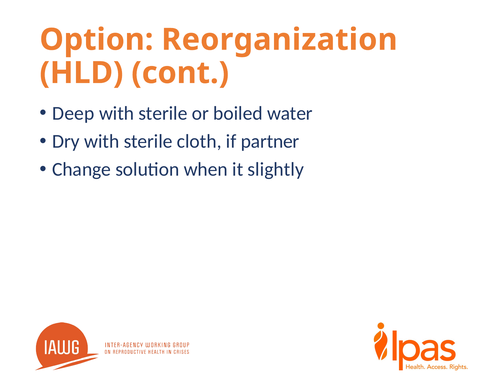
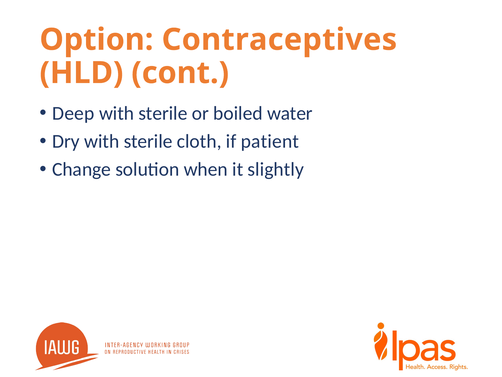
Reorganization: Reorganization -> Contraceptives (279, 40)
partner: partner -> patient (270, 141)
